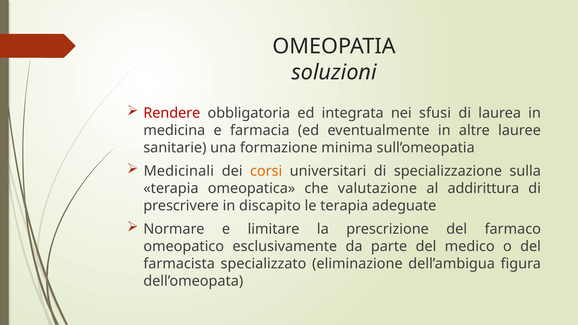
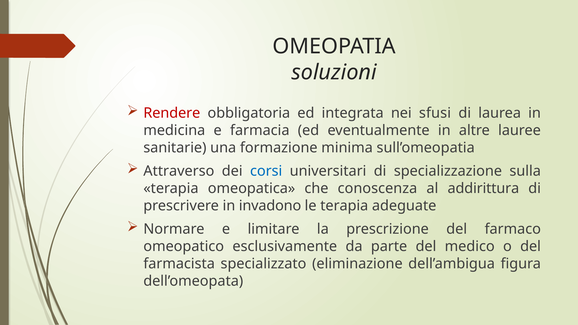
Medicinali: Medicinali -> Attraverso (179, 171)
corsi colour: orange -> blue (266, 171)
valutazione: valutazione -> conoscenza (377, 188)
discapito: discapito -> invadono (270, 206)
